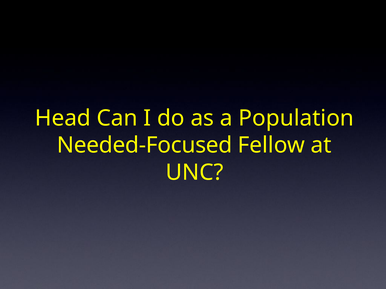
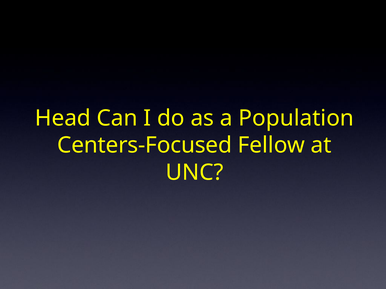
Needed-Focused: Needed-Focused -> Centers-Focused (145, 146)
